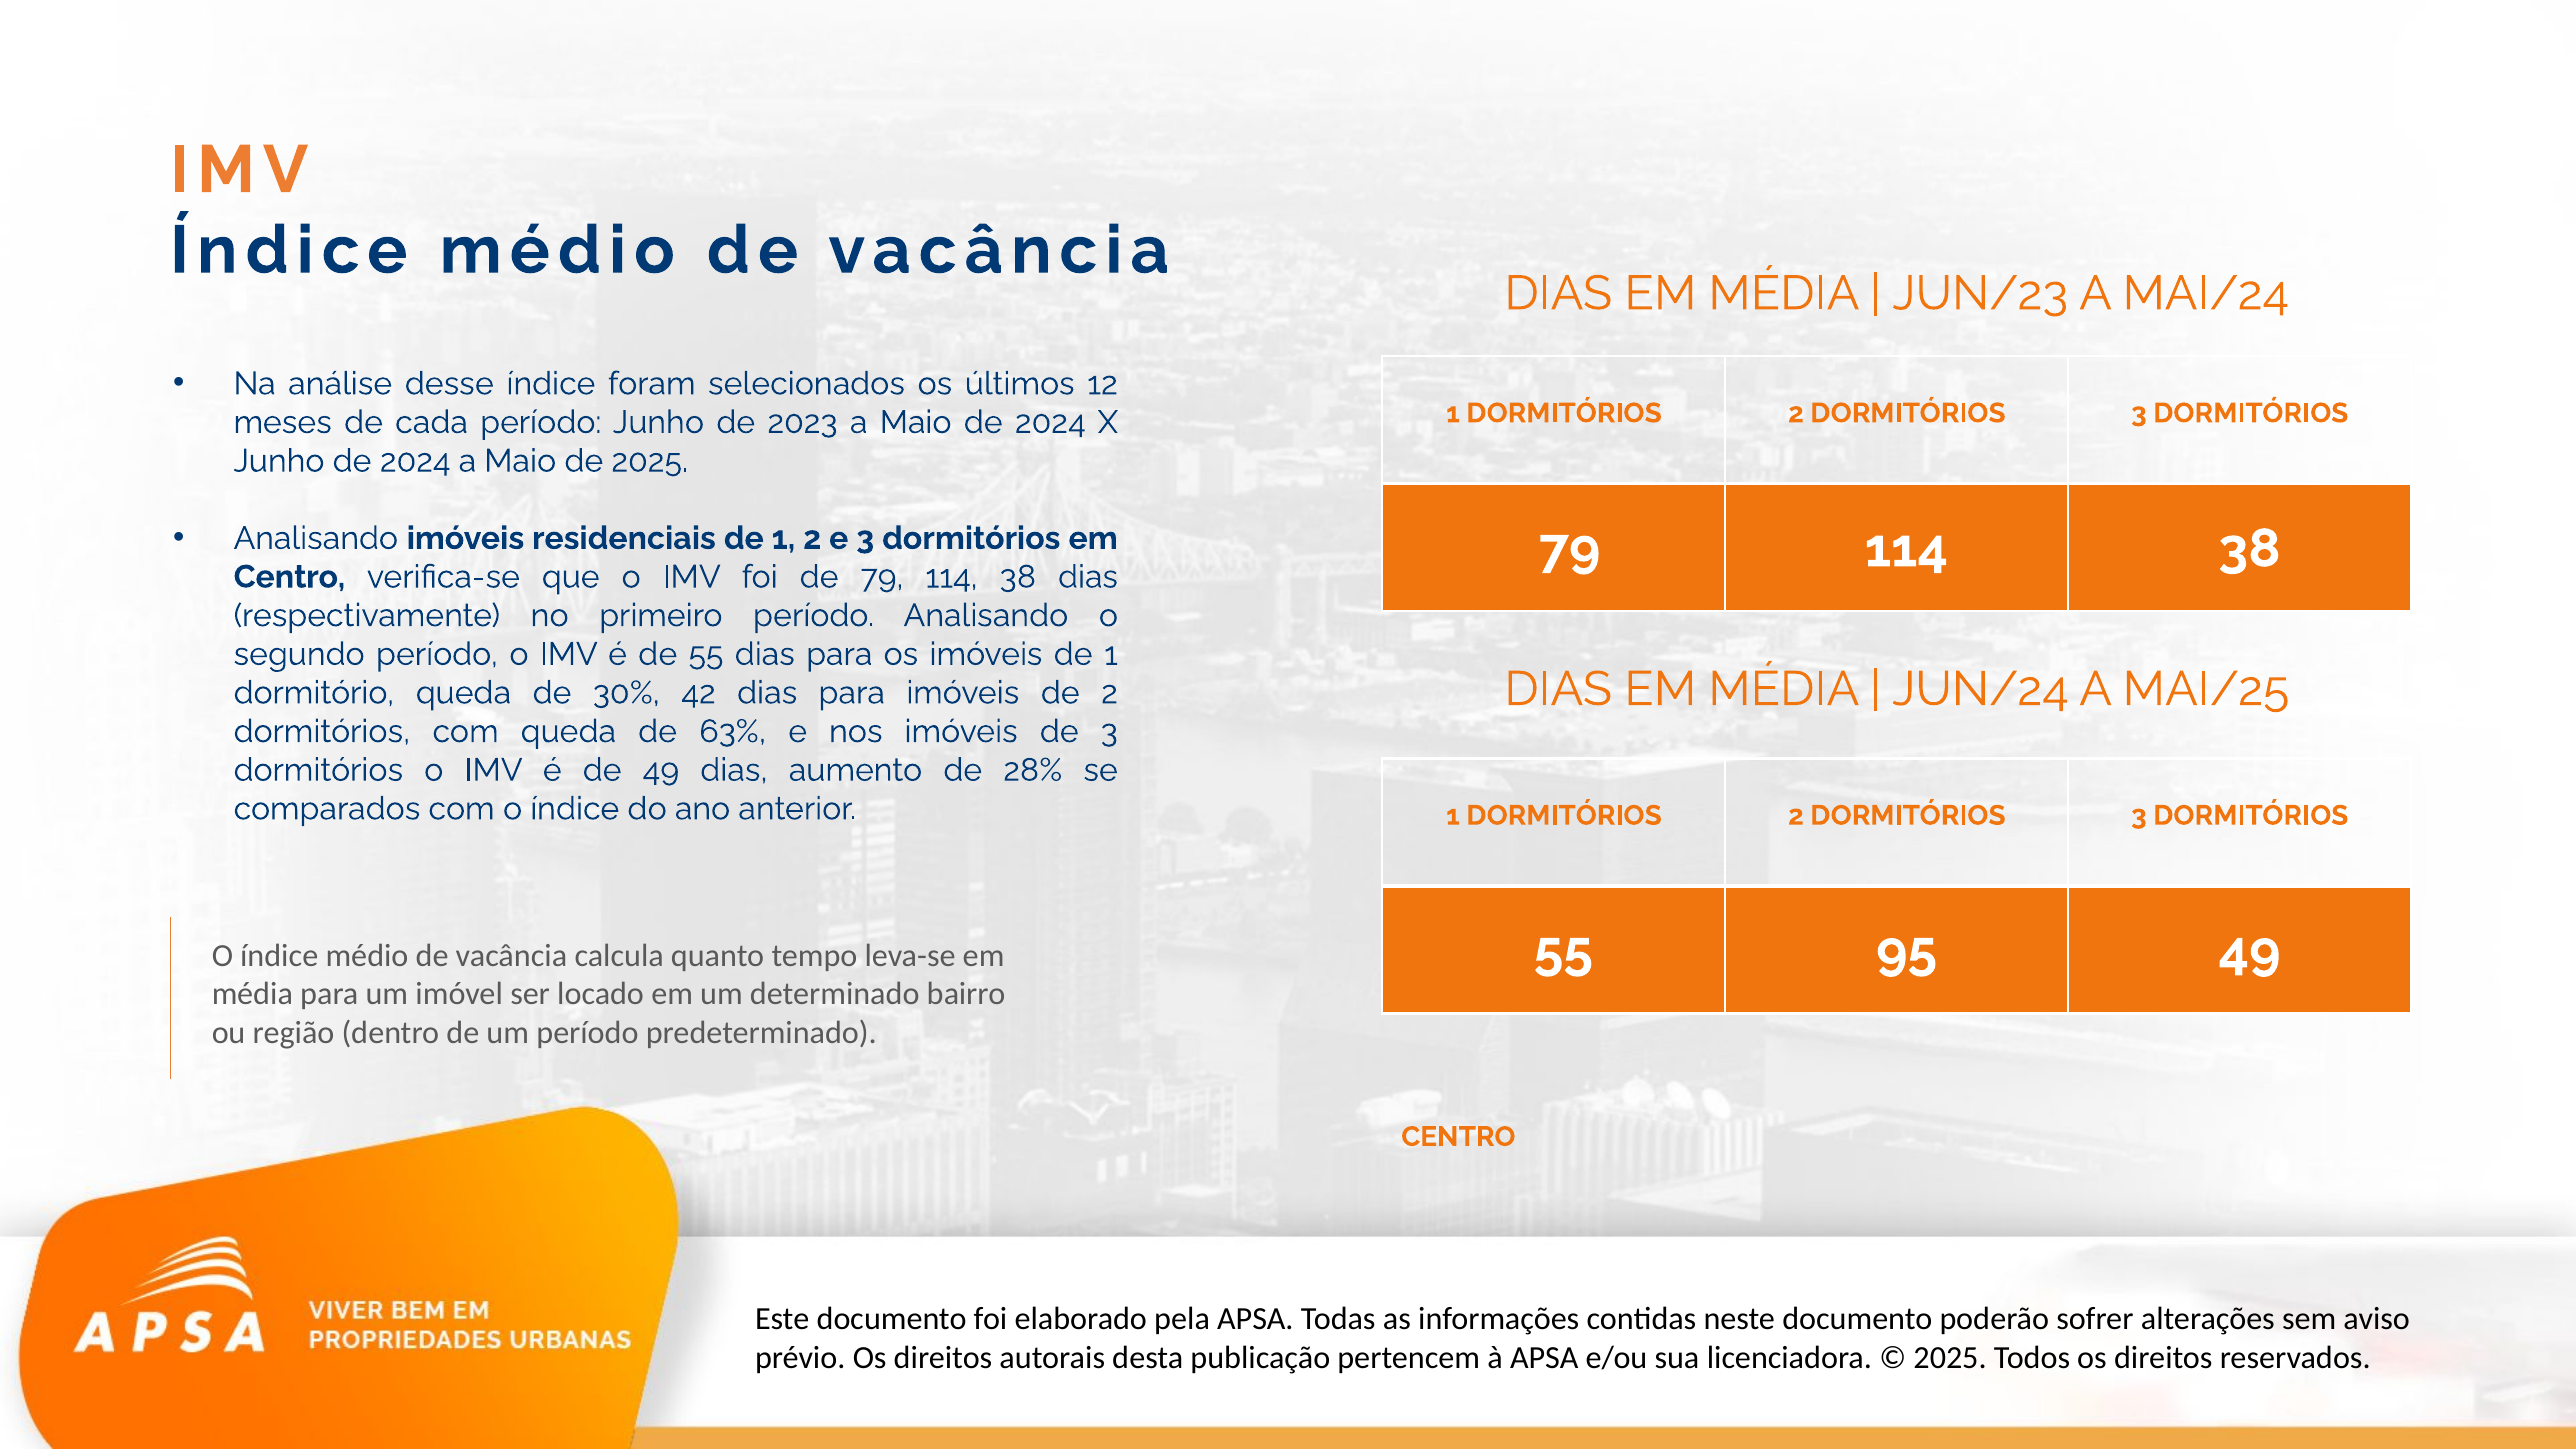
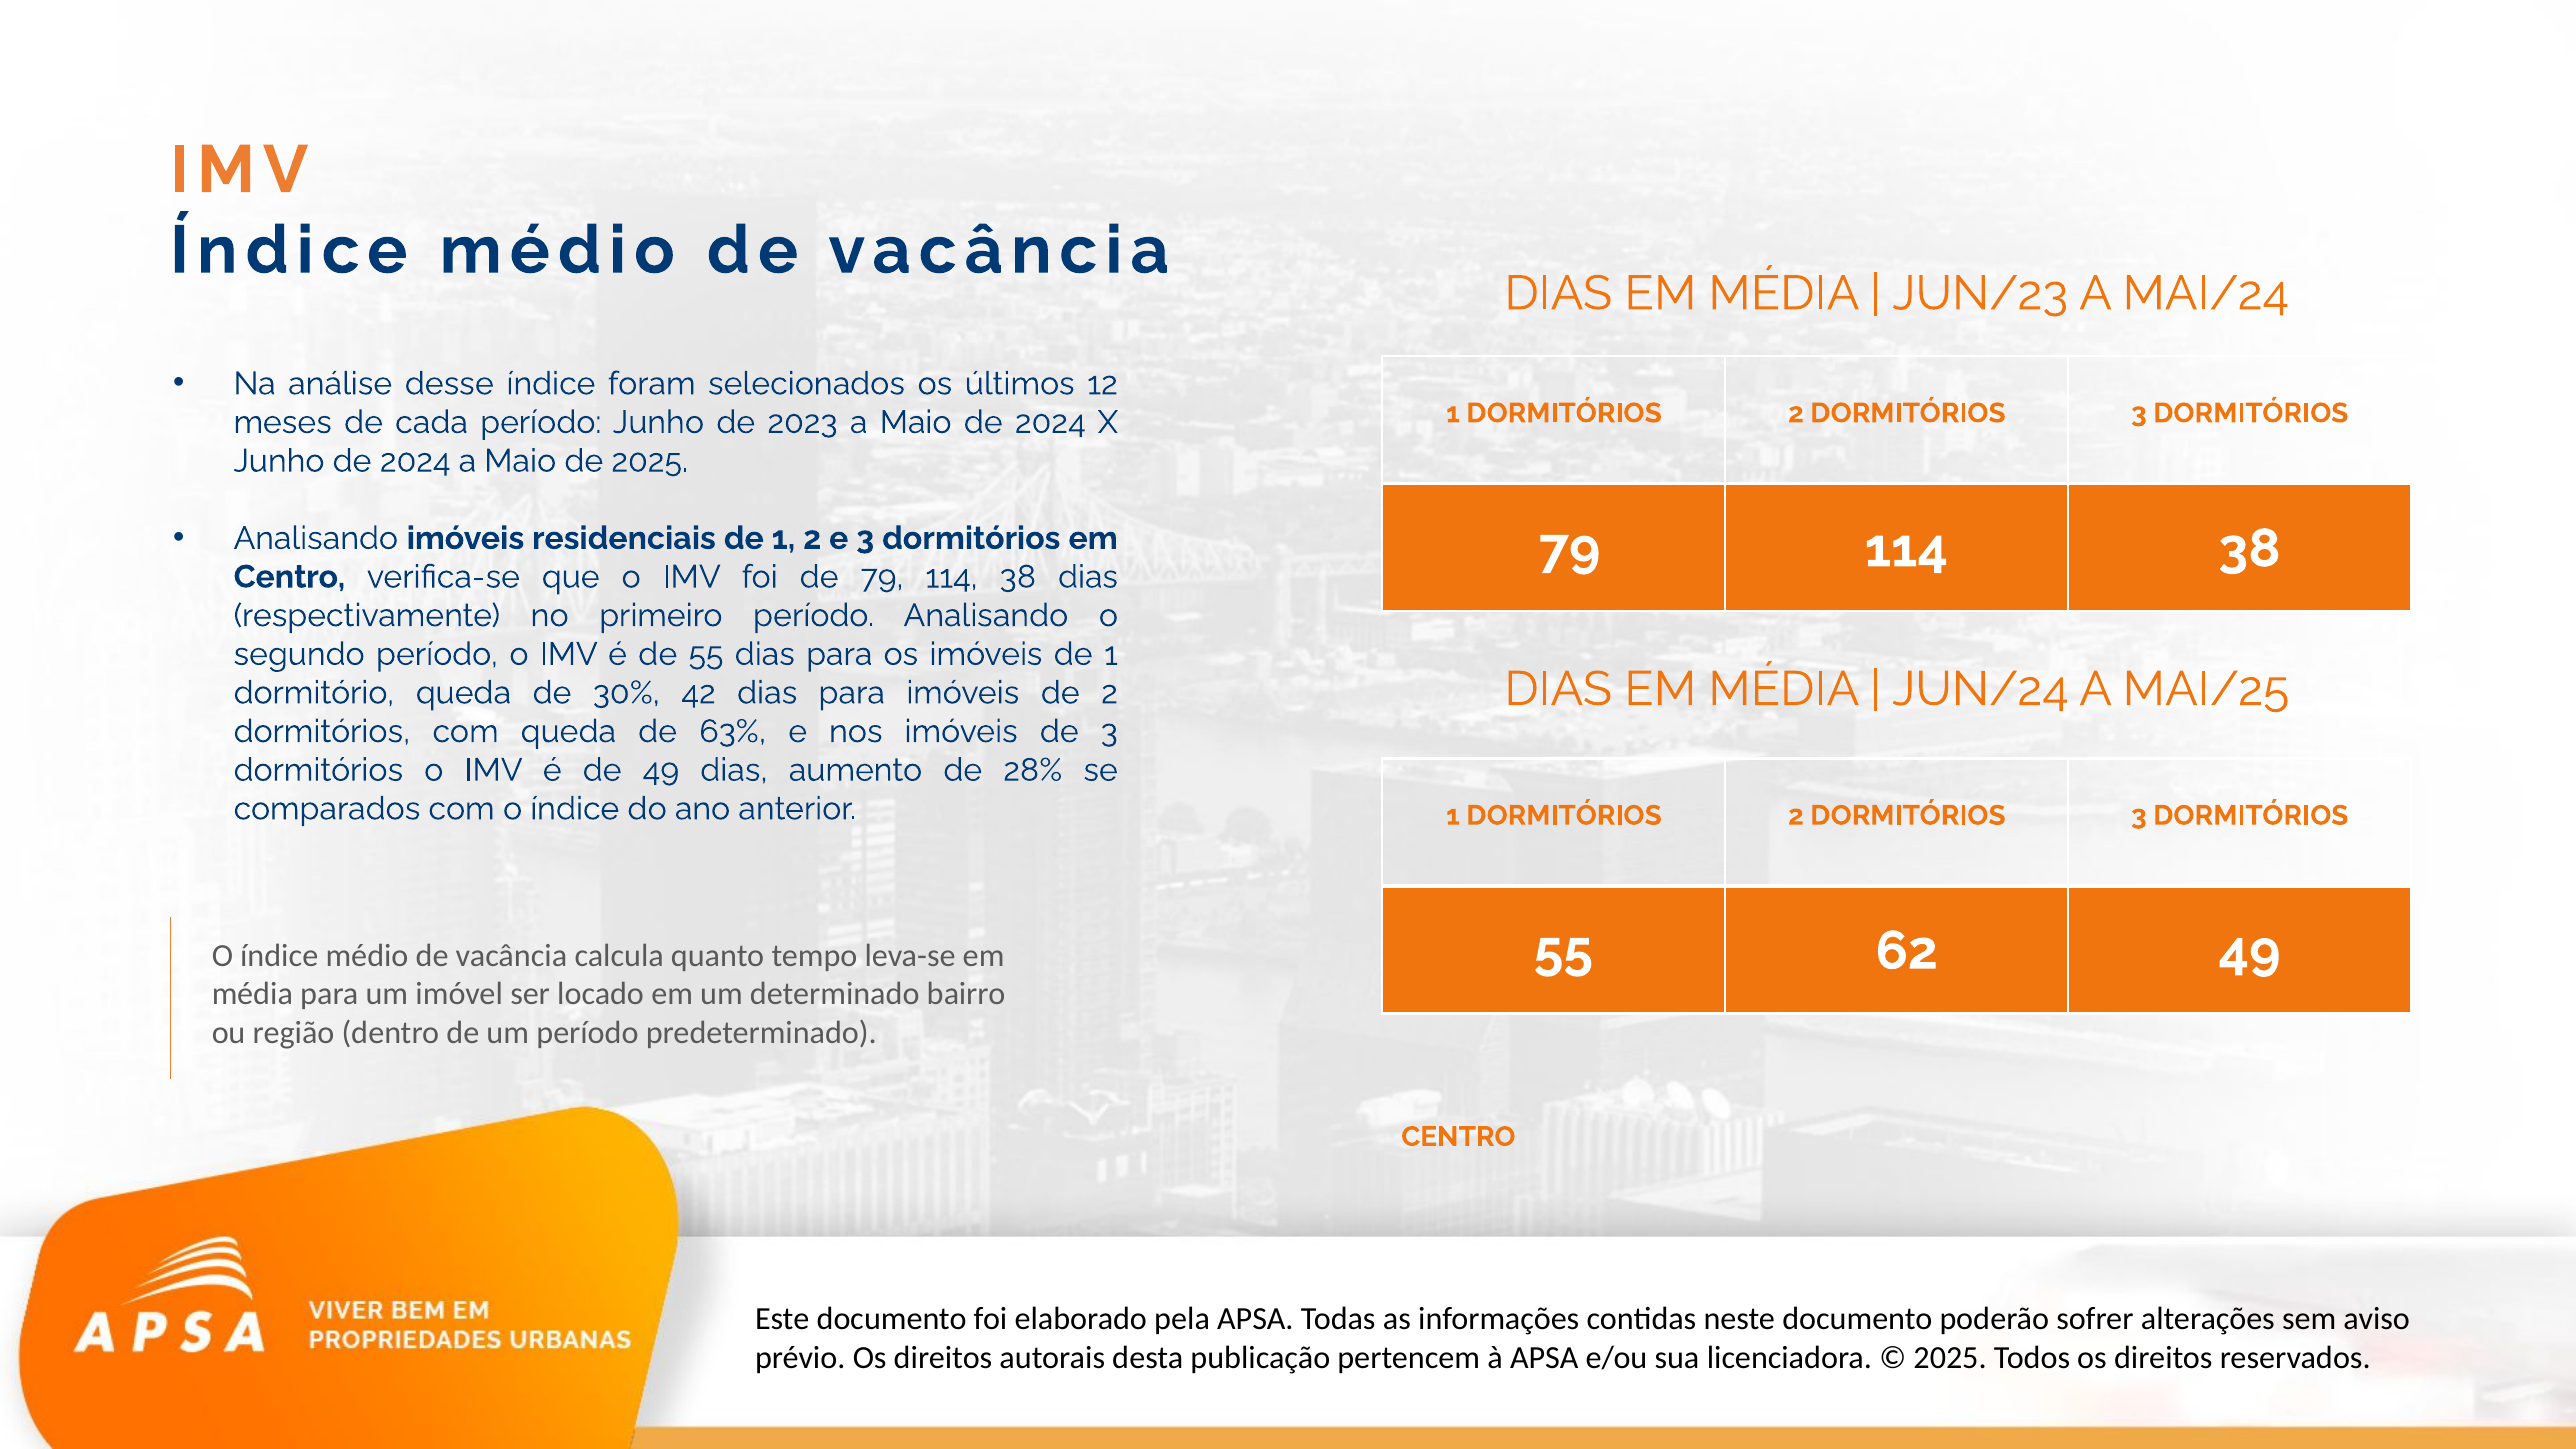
95: 95 -> 62 (1907, 951)
